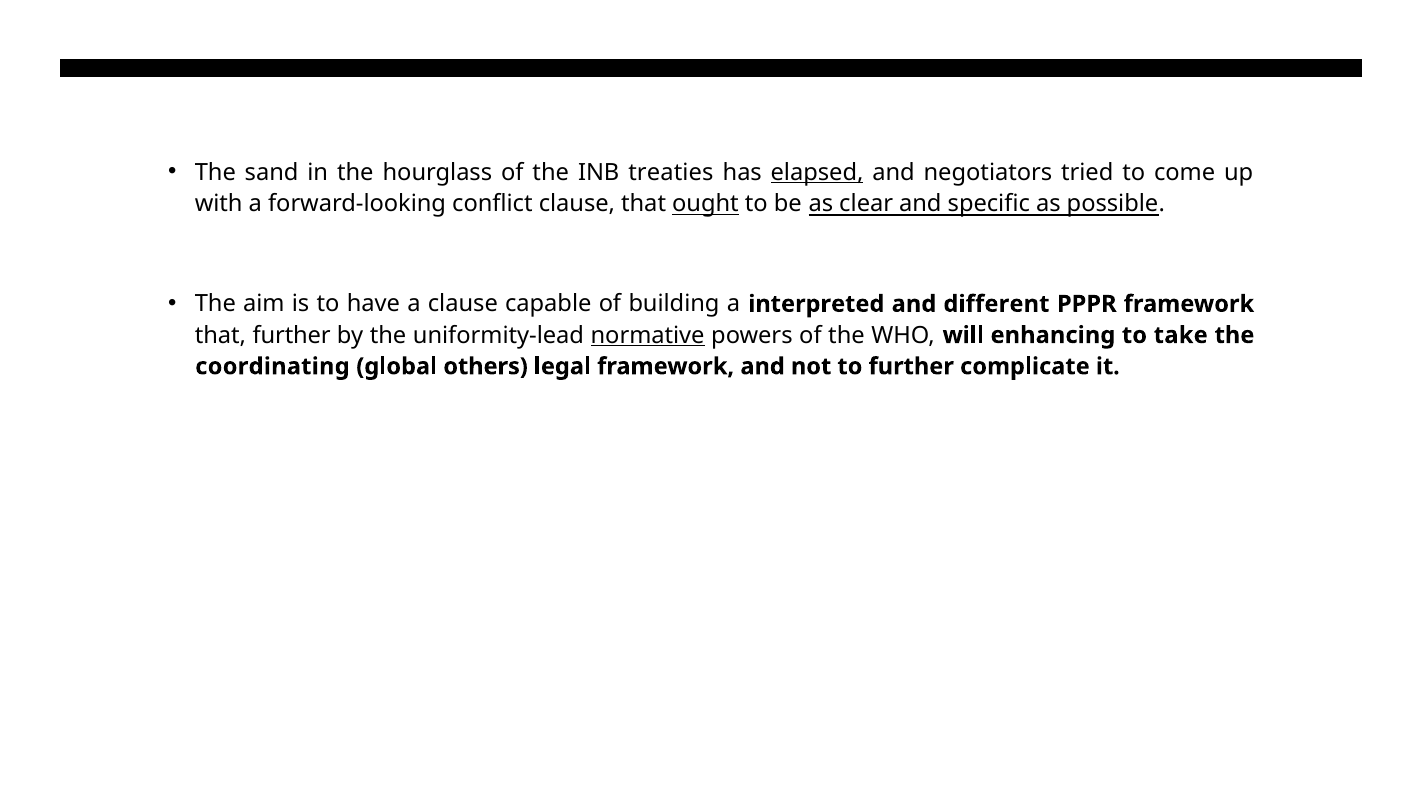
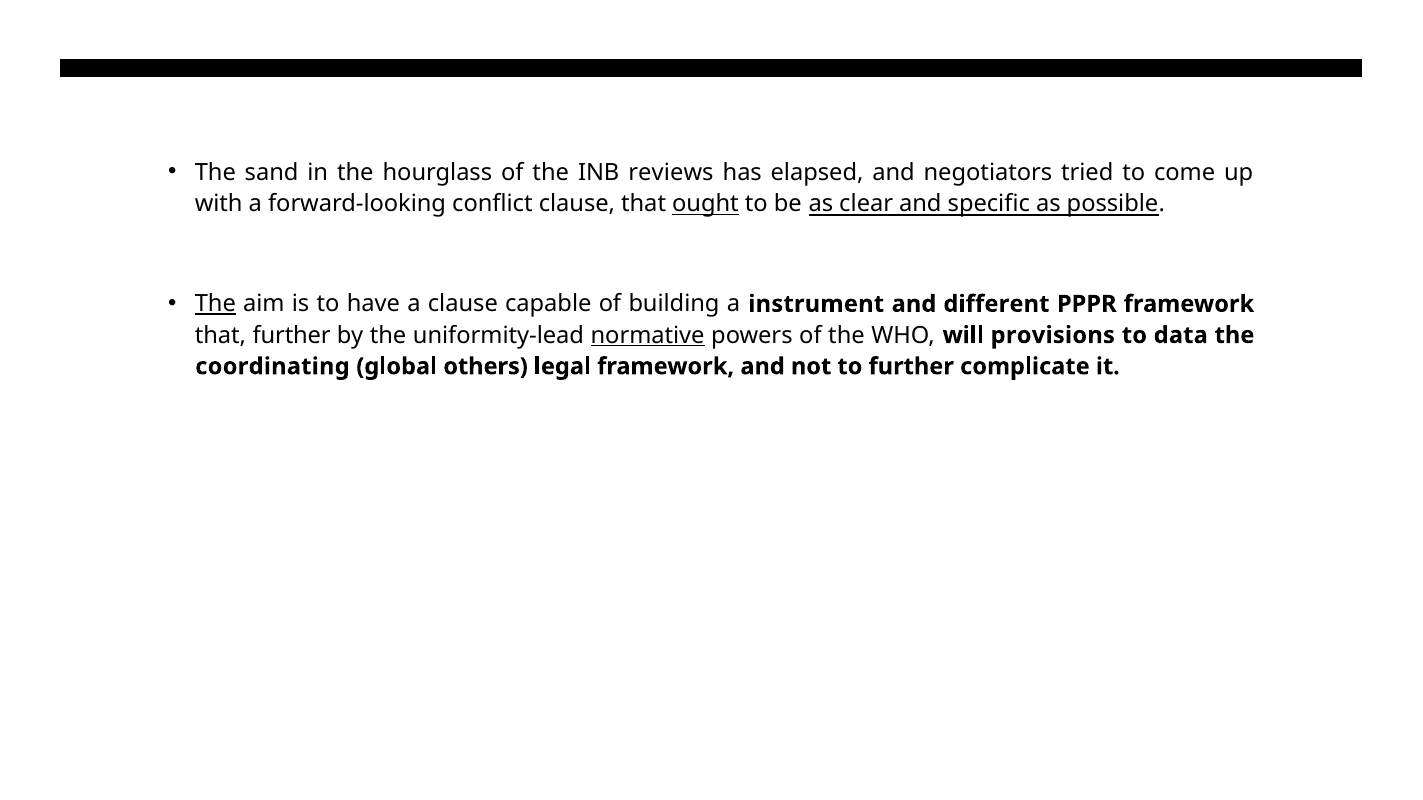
treaties: treaties -> reviews (671, 173)
elapsed underline: present -> none (817, 173)
The underline: none -> present (215, 304)
interpreted: interpreted -> instrument (816, 304)
enhancing: enhancing -> provisions (1053, 335)
take: take -> data (1181, 335)
